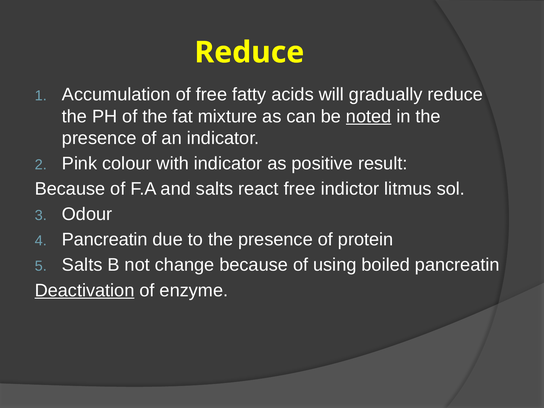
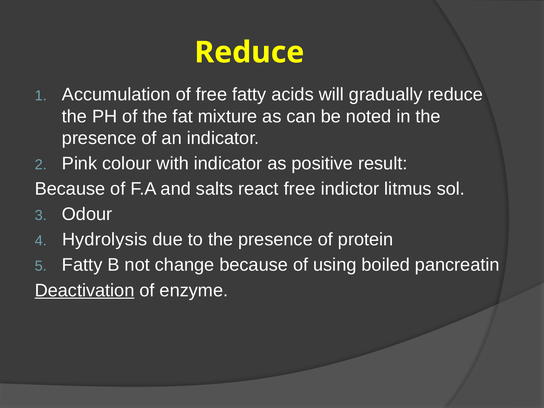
noted underline: present -> none (369, 116)
Pancreatin: Pancreatin -> Hydrolysis (105, 240)
Salts: Salts -> Fatty (82, 265)
